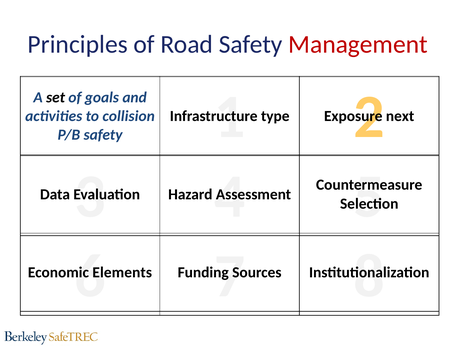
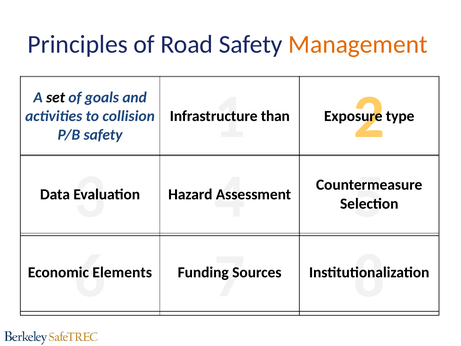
Management colour: red -> orange (358, 44)
type: type -> than (275, 116)
next: next -> type (400, 116)
